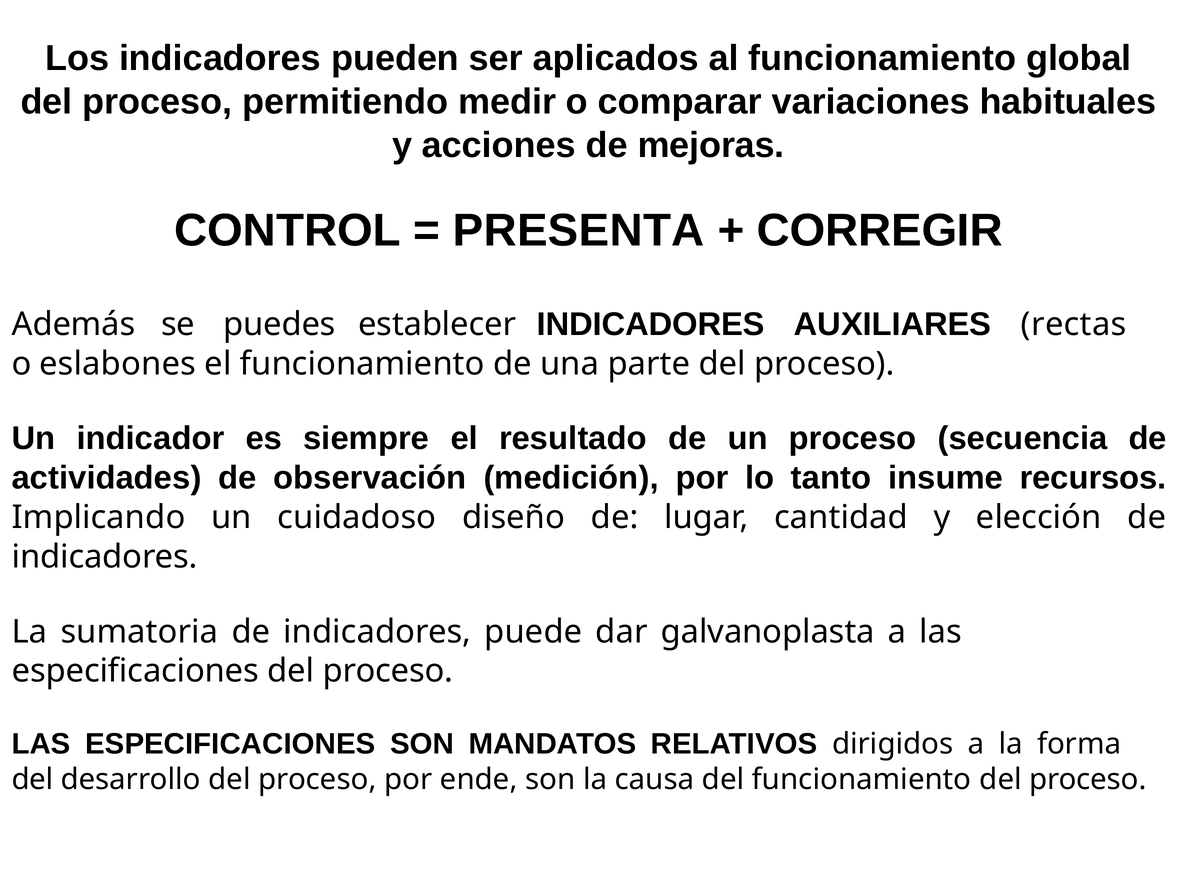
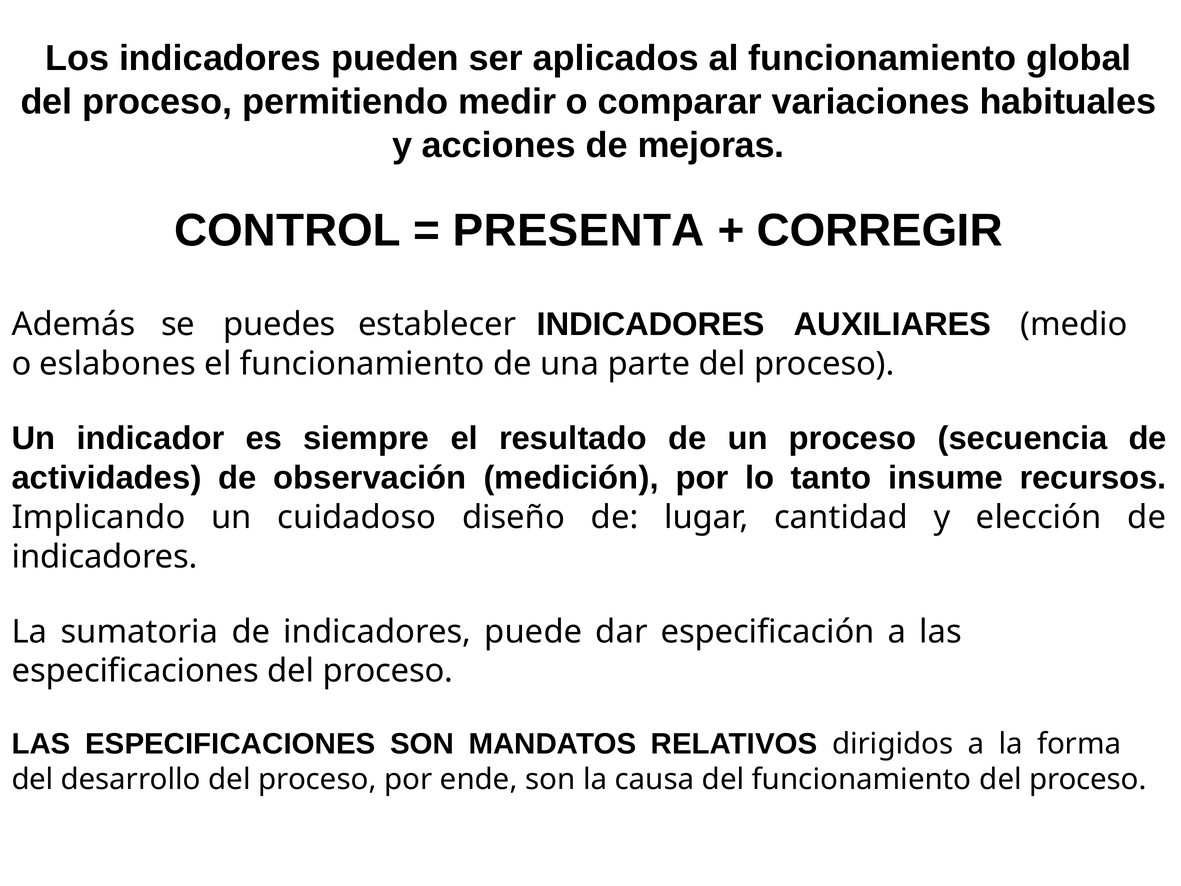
rectas: rectas -> medio (1074, 324)
galvanoplasta: galvanoplasta -> especificación (768, 632)
